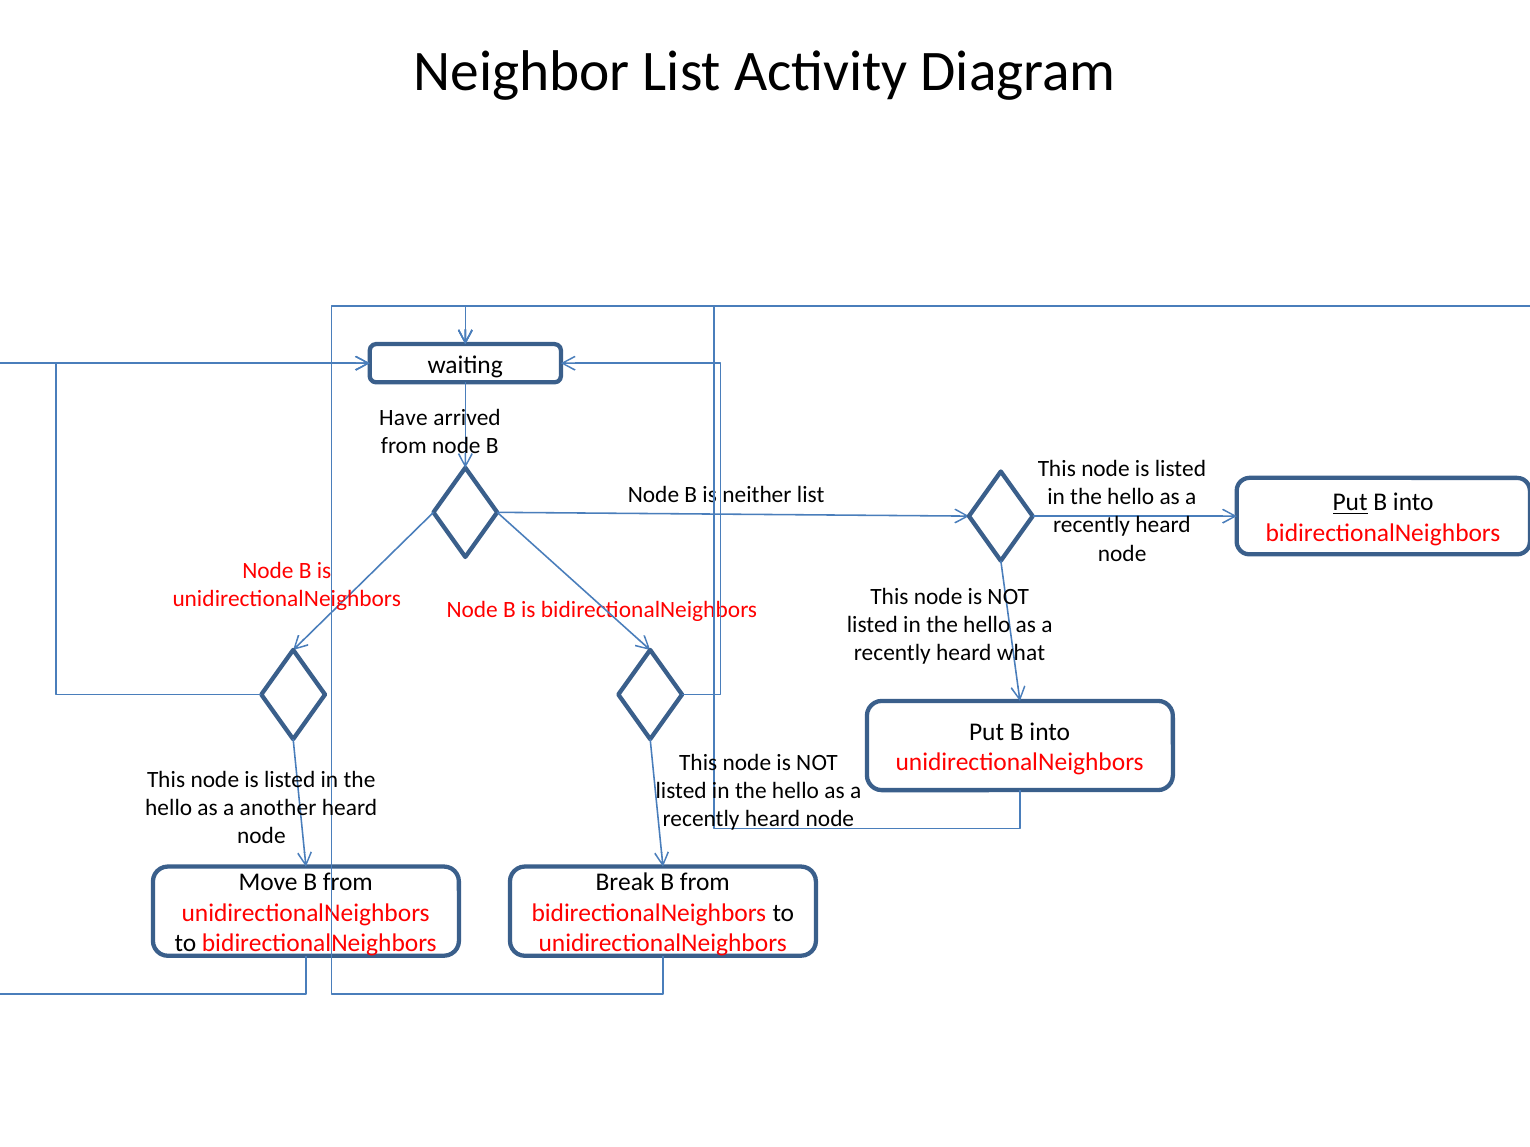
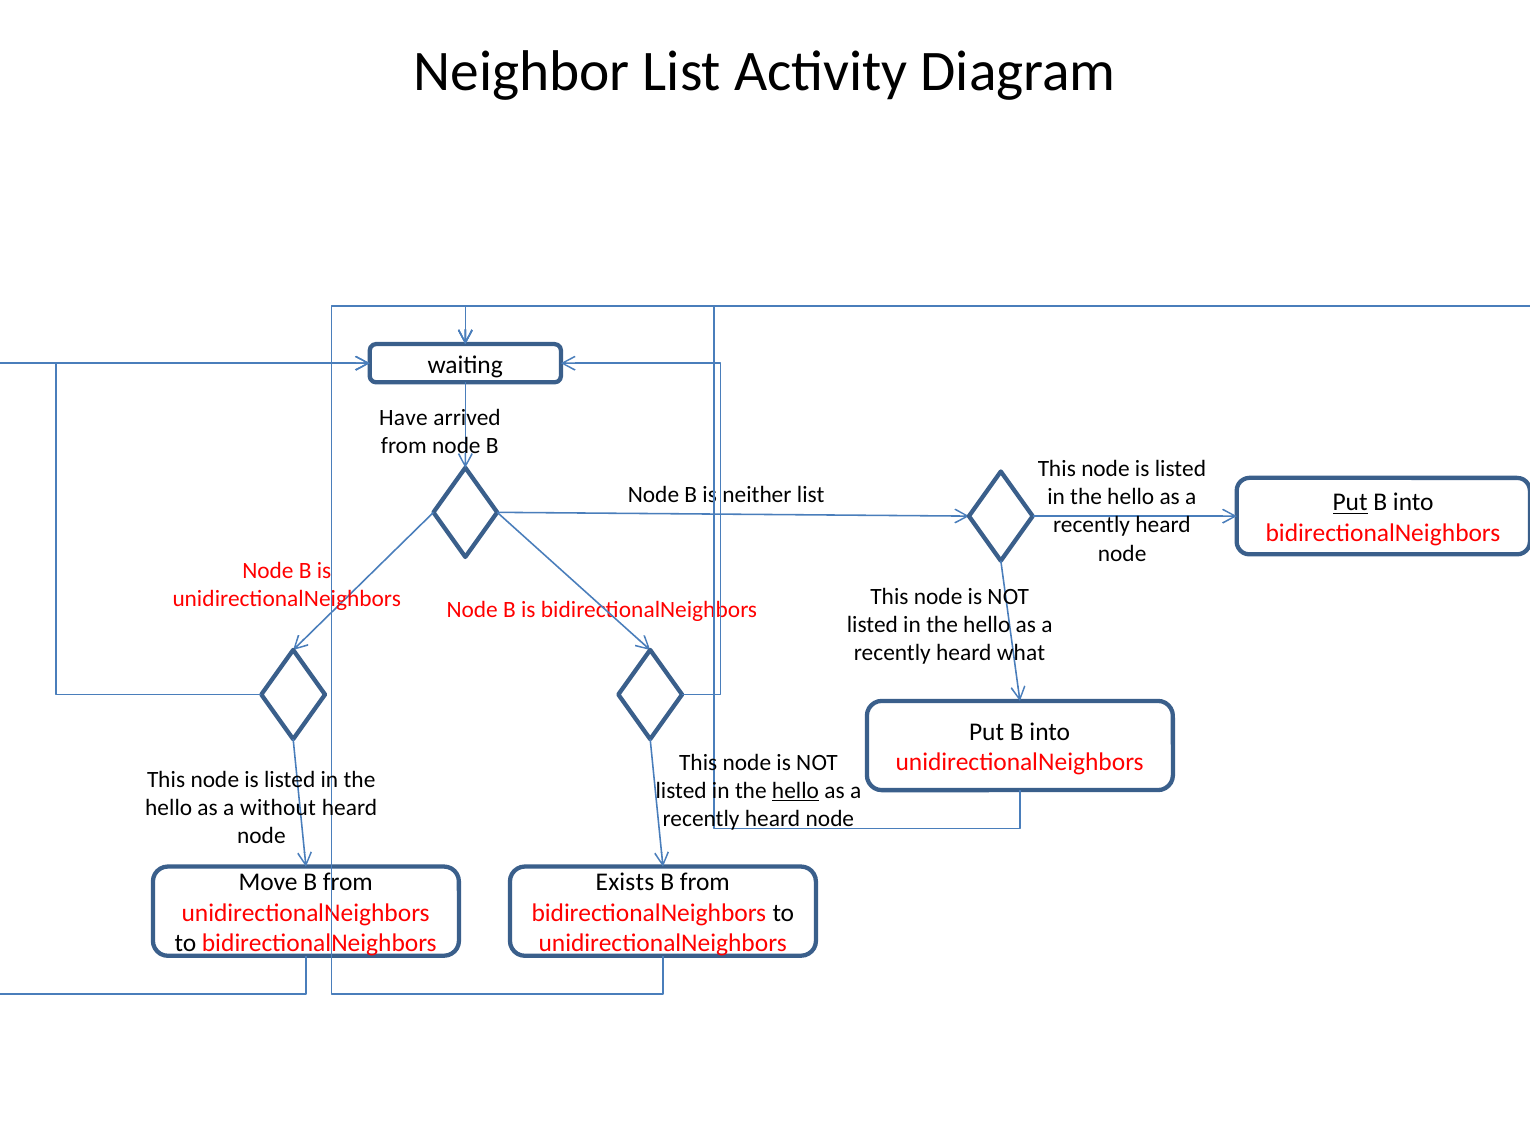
hello underline: none -> present (796, 791)
another: another -> without (278, 808)
Break: Break -> Exists (625, 883)
